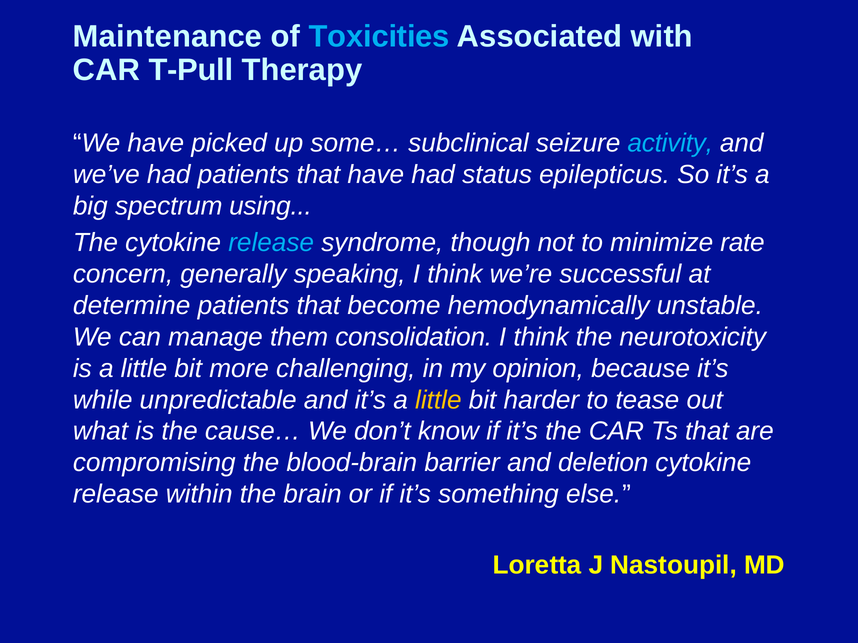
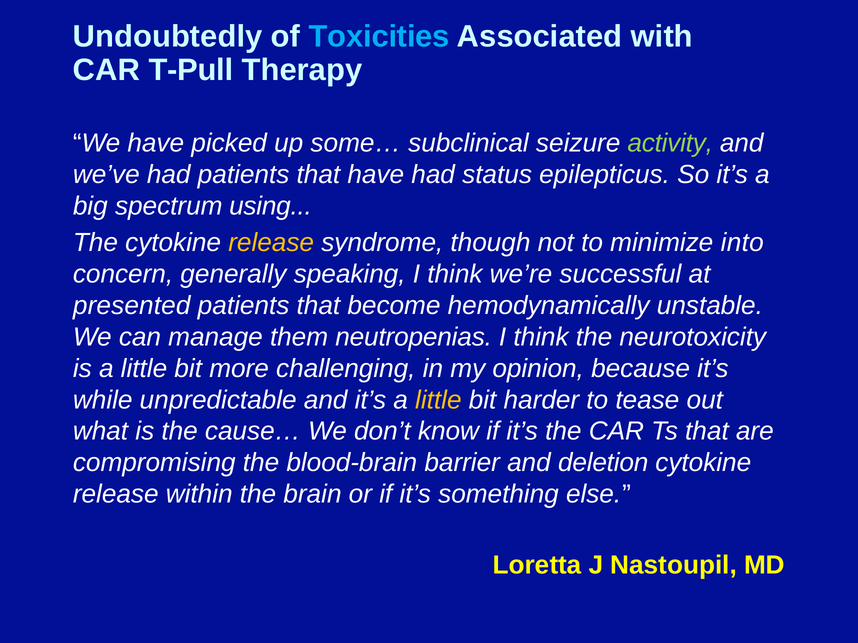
Maintenance: Maintenance -> Undoubtedly (168, 37)
activity colour: light blue -> light green (670, 143)
release colour: light blue -> yellow (271, 243)
rate: rate -> into (742, 243)
determine: determine -> presented (132, 306)
consolidation: consolidation -> neutropenias (414, 337)
